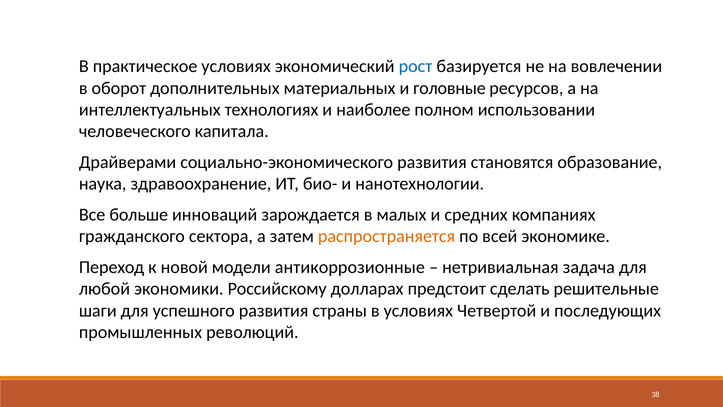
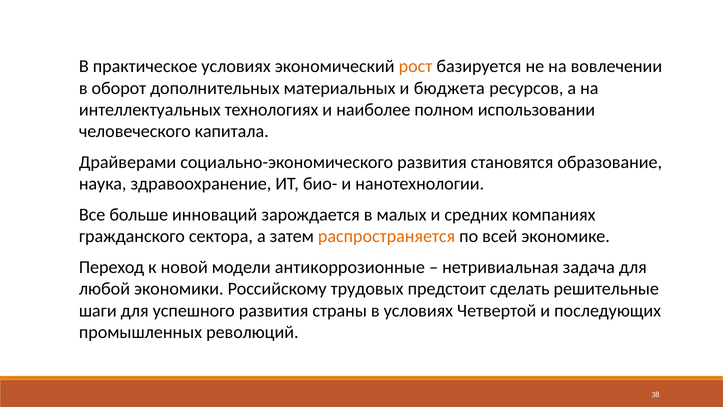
рост colour: blue -> orange (416, 66)
головные: головные -> бюджета (449, 88)
долларах: долларах -> трудовых (367, 289)
